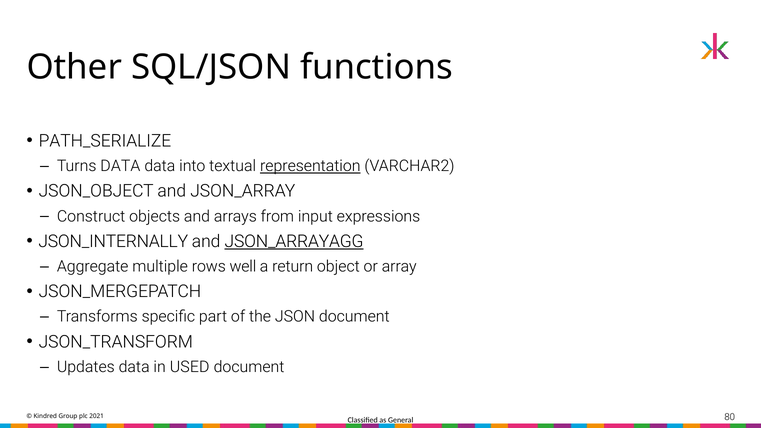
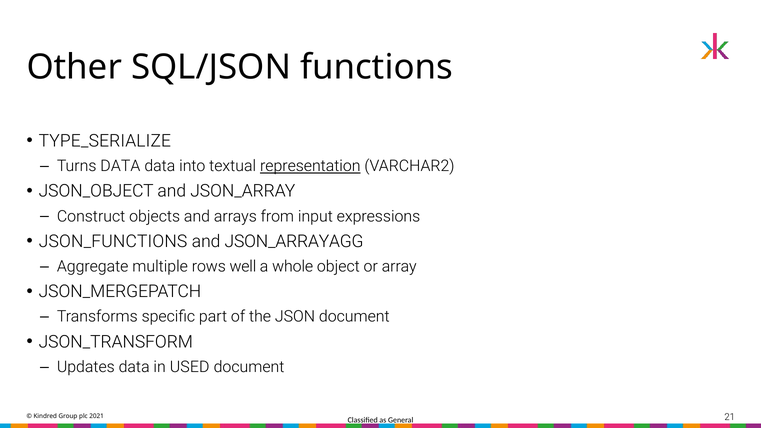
PATH_SERIALIZE: PATH_SERIALIZE -> TYPE_SERIALIZE (105, 141)
JSON_INTERNALLY: JSON_INTERNALLY -> JSON_FUNCTIONS (113, 241)
JSON_ARRAYAGG underline: present -> none (294, 241)
return: return -> whole (293, 267)
80: 80 -> 21 (730, 417)
